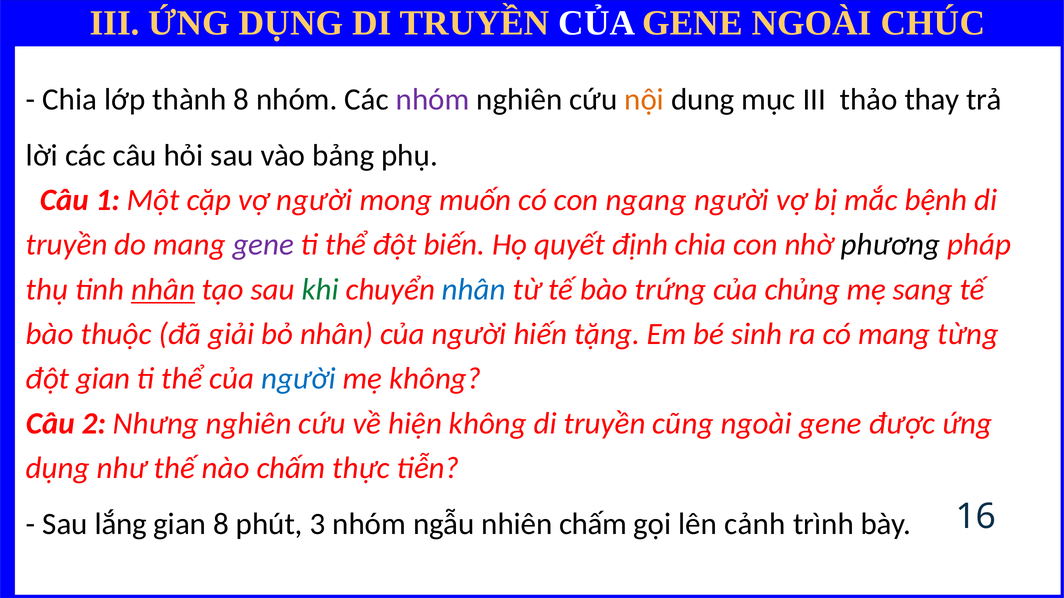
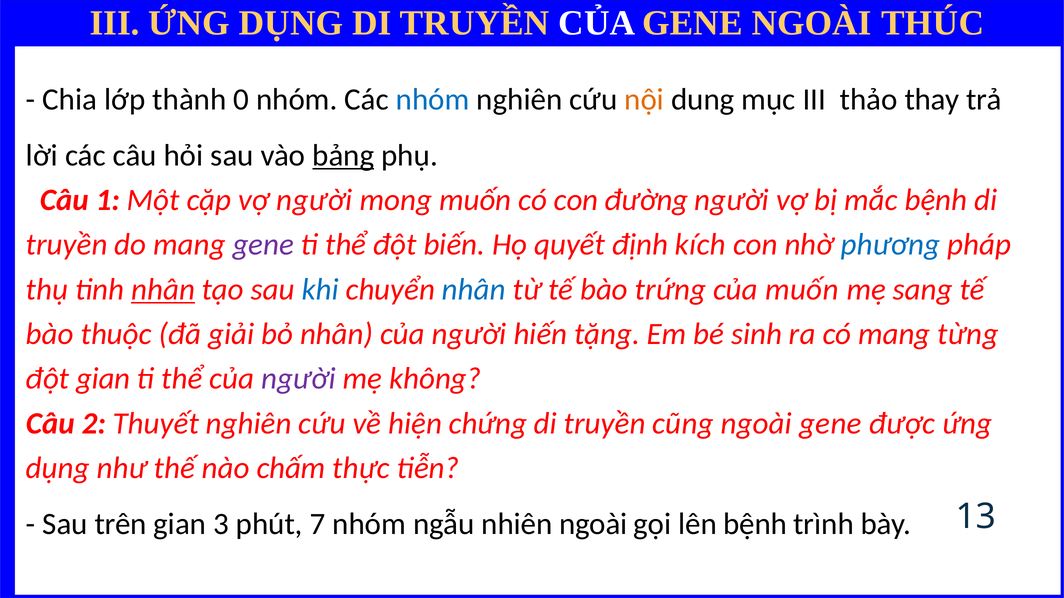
CHÚC: CHÚC -> THÚC (933, 23)
thành 8: 8 -> 0 (241, 100)
nhóm colour: purple -> blue (433, 100)
bảng underline: none -> present (343, 156)
ngang: ngang -> đường (647, 200)
định chia: chia -> kích (700, 245)
phương colour: black -> blue (891, 245)
khi colour: green -> blue (320, 290)
của chủng: chủng -> muốn (802, 290)
người colour: blue -> purple (298, 379)
Nhưng: Nhưng -> Thuyết (156, 424)
hiện không: không -> chứng (488, 424)
lắng: lắng -> trên (121, 524)
gian 8: 8 -> 3 (221, 524)
3: 3 -> 7 (318, 524)
nhiên chấm: chấm -> ngoài (593, 524)
lên cảnh: cảnh -> bệnh (755, 524)
16: 16 -> 13 (976, 517)
